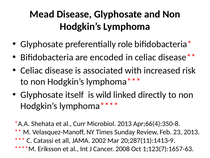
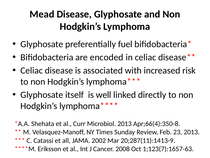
role: role -> fuel (125, 44)
wild: wild -> well (104, 94)
